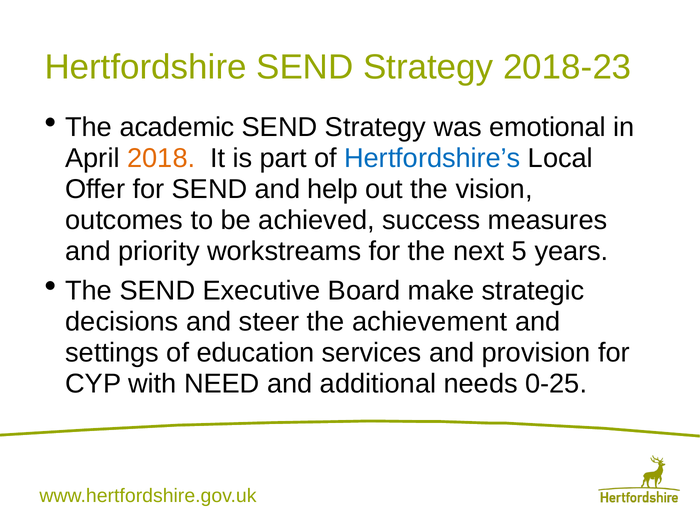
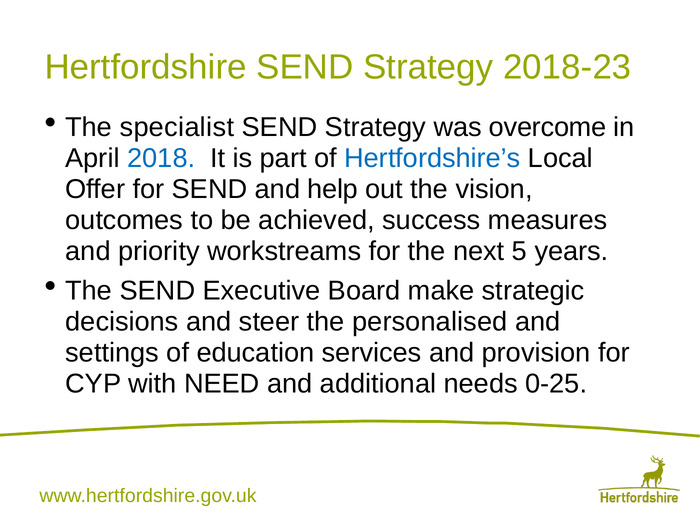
academic: academic -> specialist (177, 127)
emotional: emotional -> overcome (548, 127)
2018 colour: orange -> blue (161, 158)
achievement: achievement -> personalised (430, 322)
